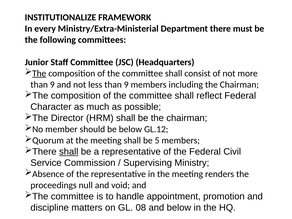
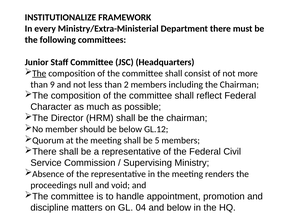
less than 9: 9 -> 2 (126, 85)
shall underline: present -> none (69, 152)
08: 08 -> 04 (141, 208)
